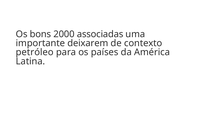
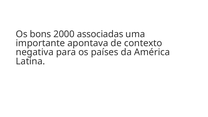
deixarem: deixarem -> apontava (88, 43)
petróleo: petróleo -> negativa (35, 52)
